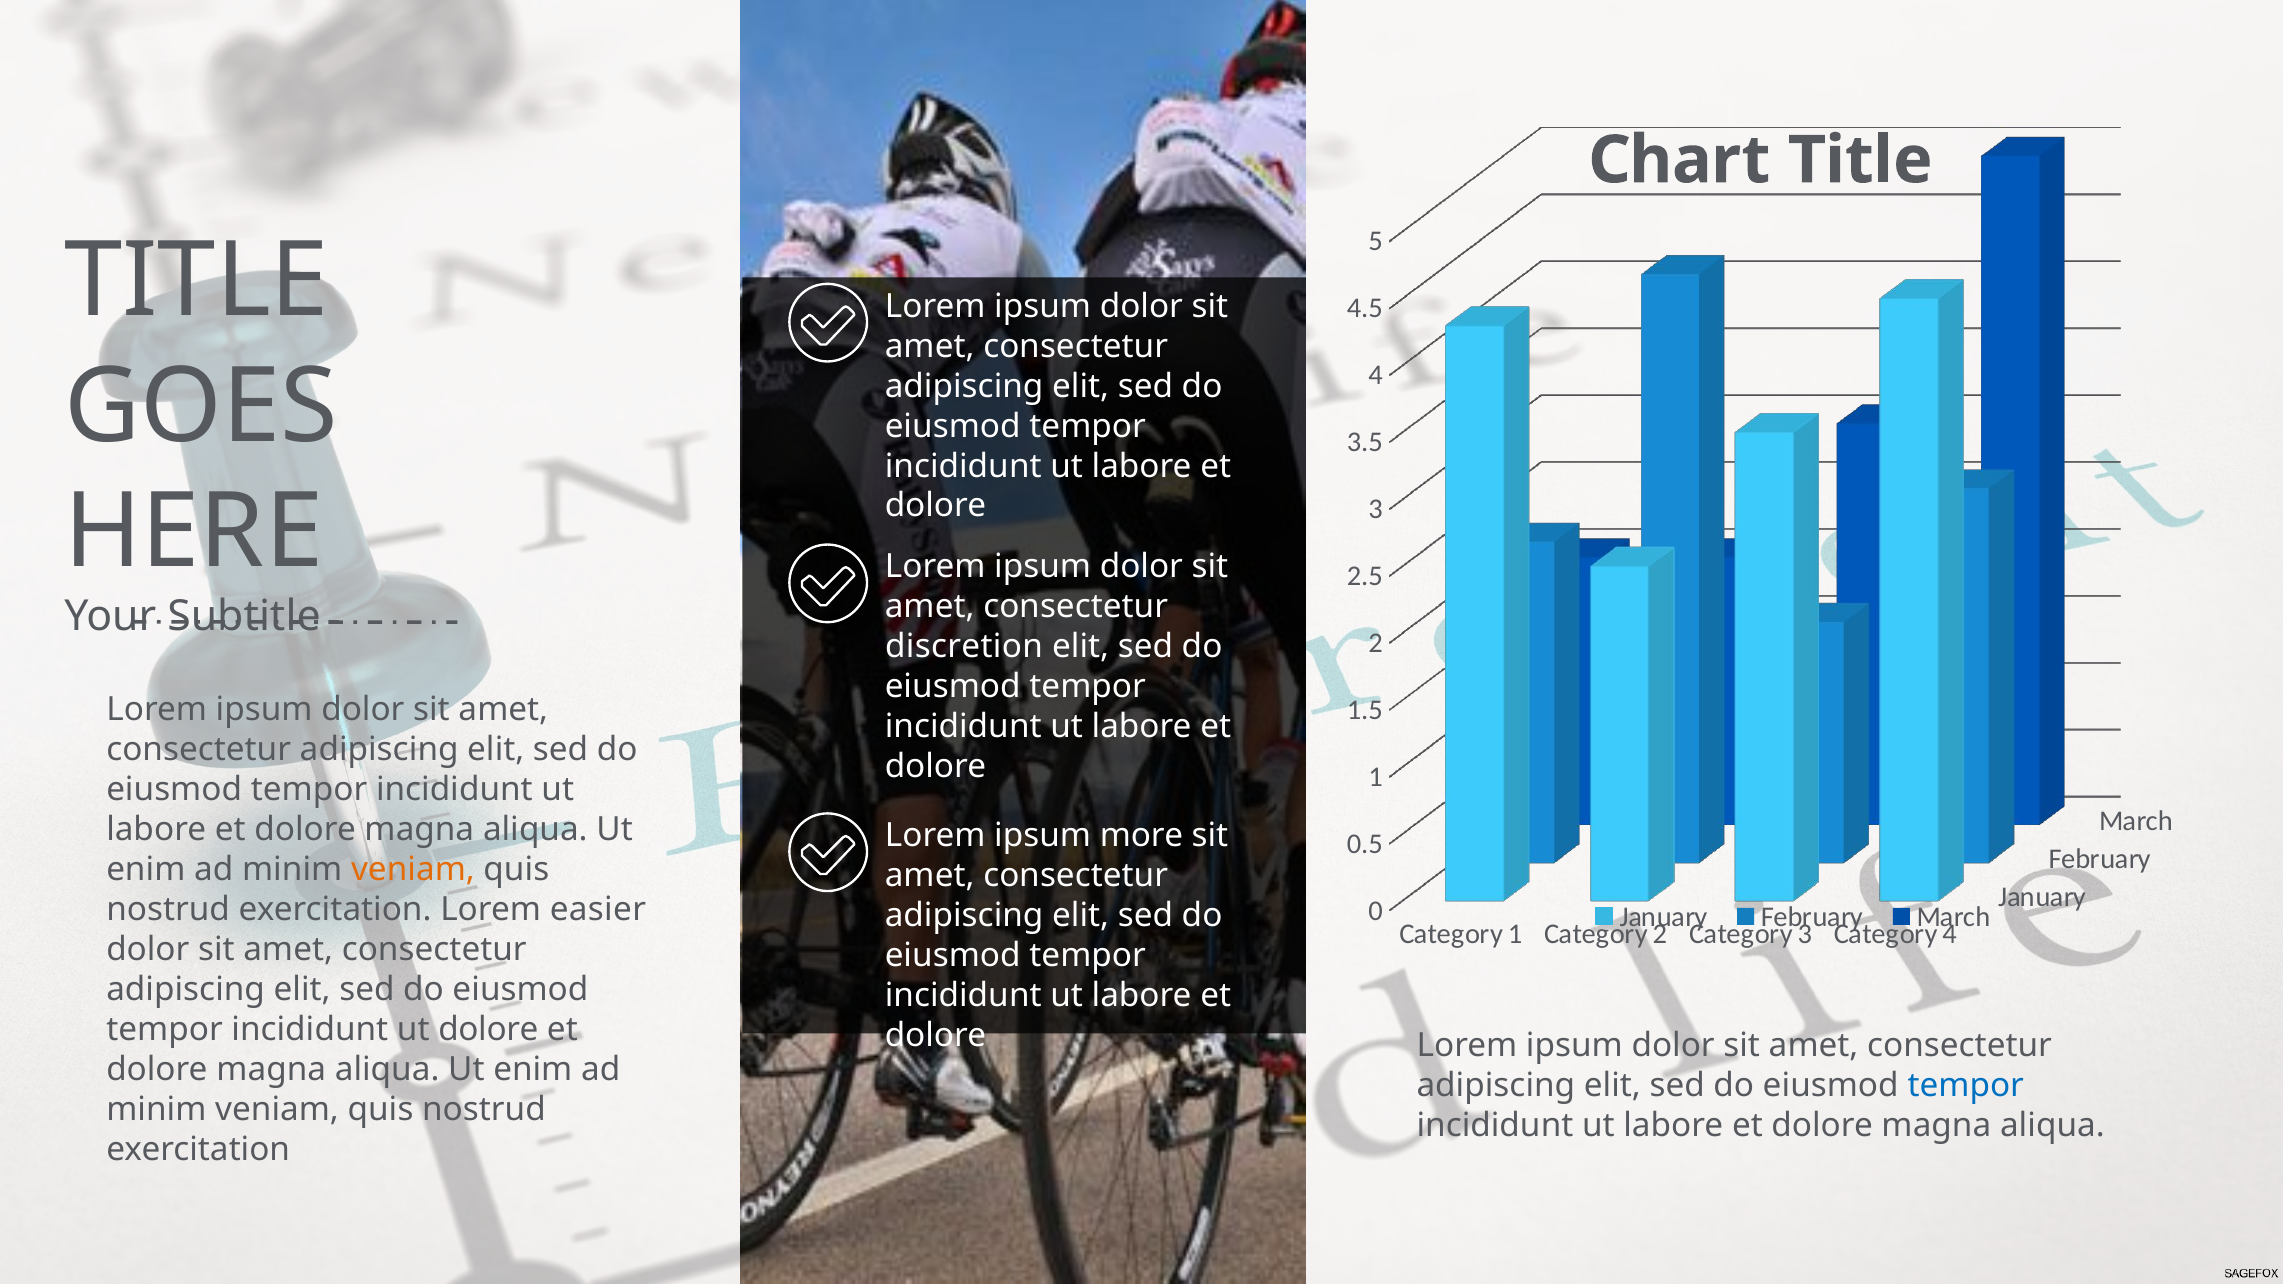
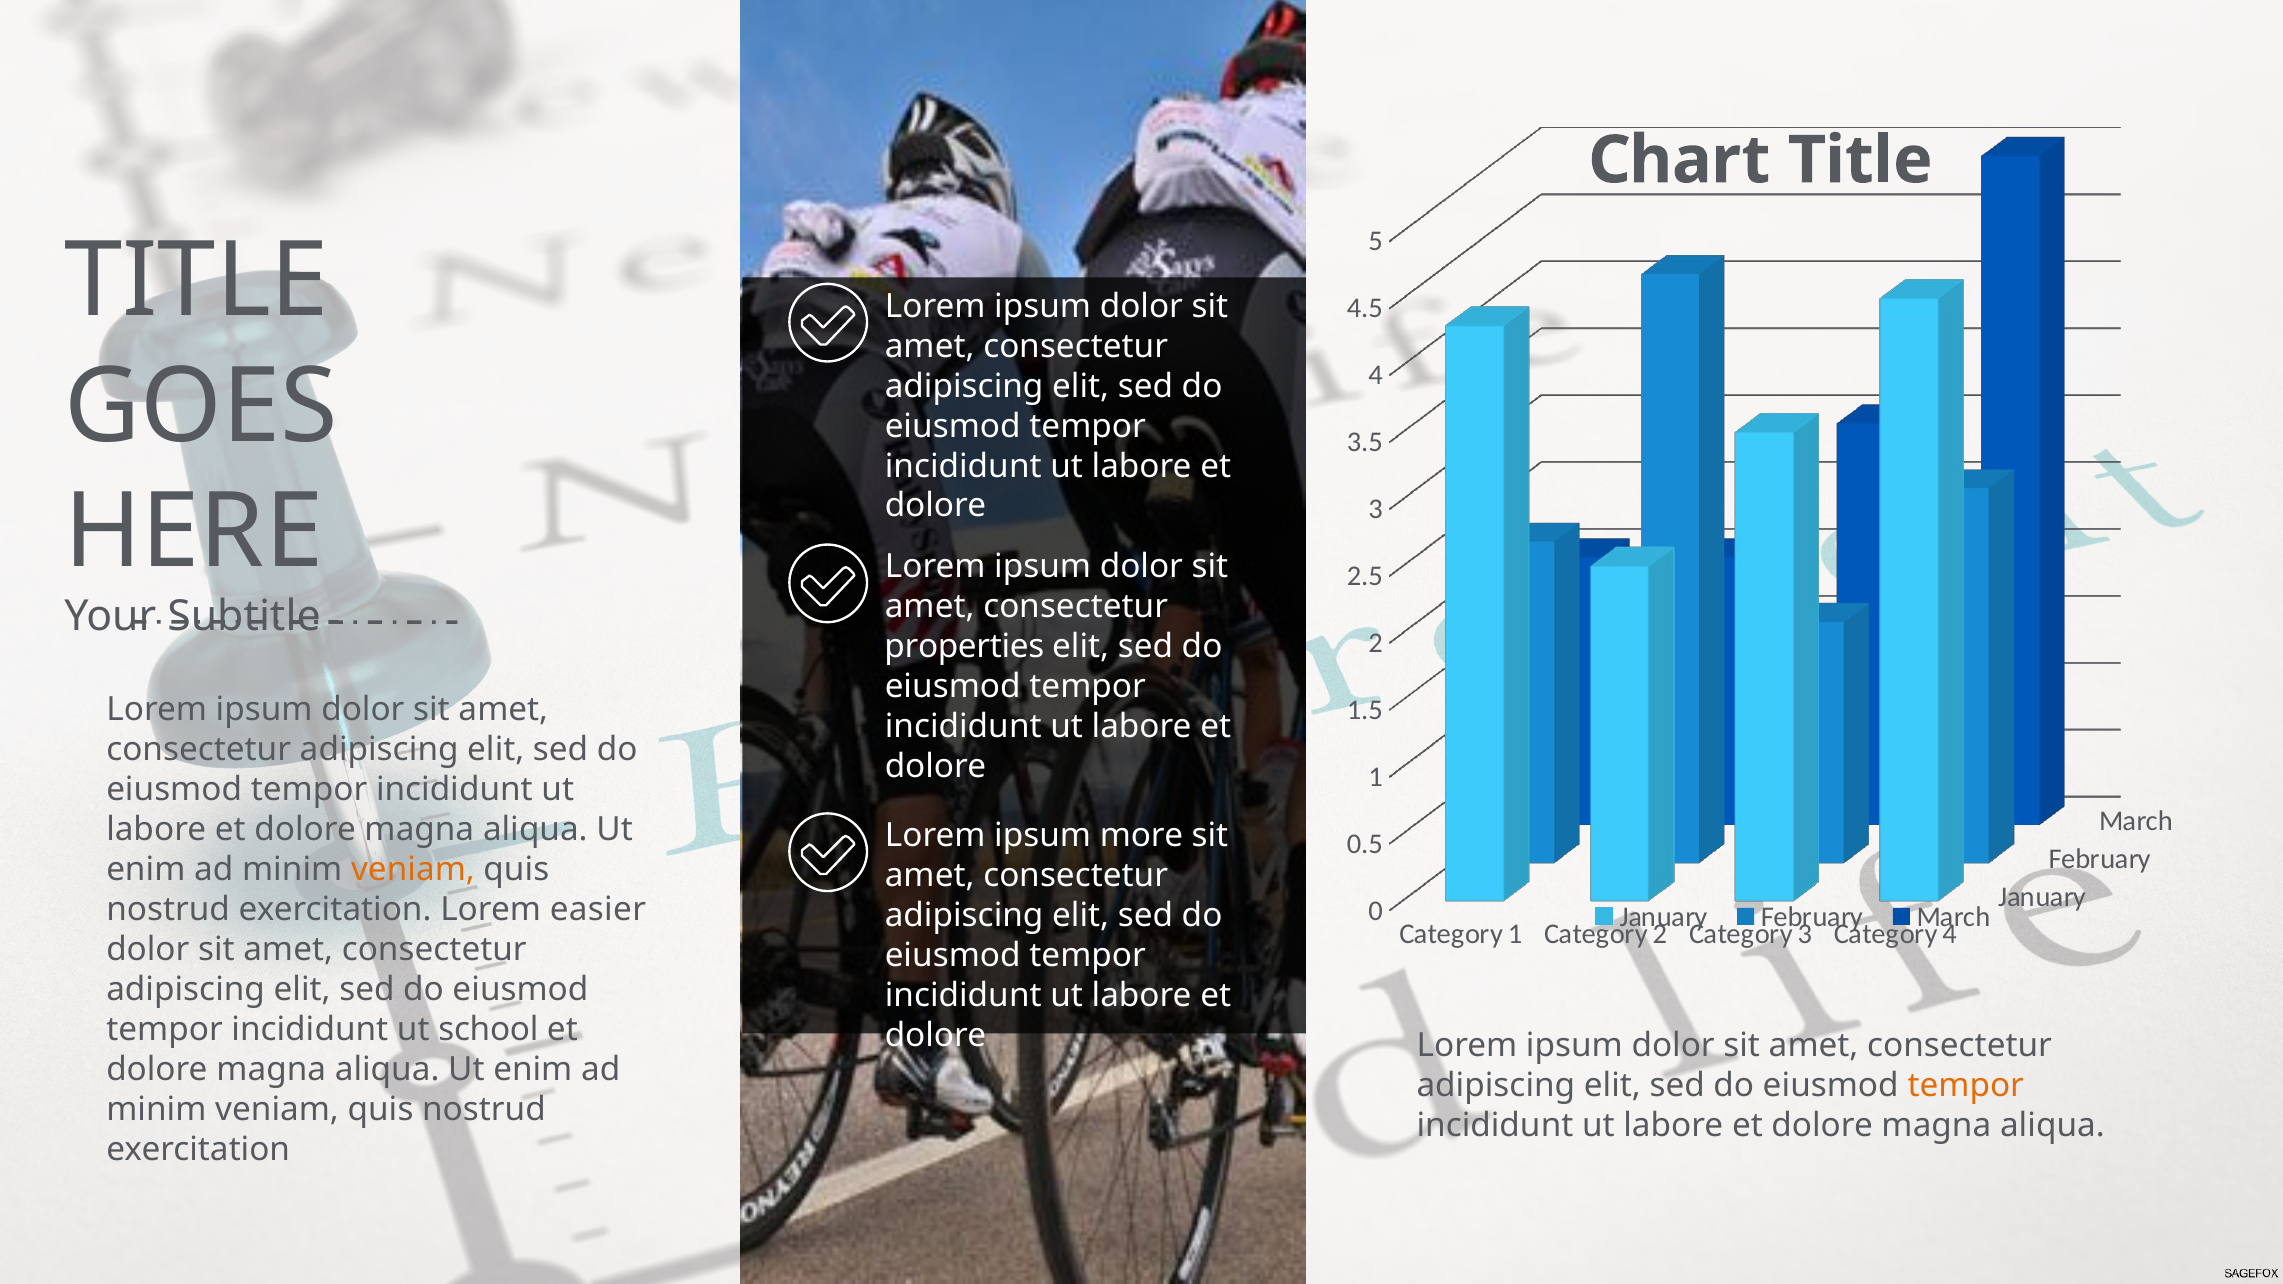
discretion: discretion -> properties (964, 647)
ut dolore: dolore -> school (488, 1029)
tempor colour: blue -> orange (1966, 1086)
